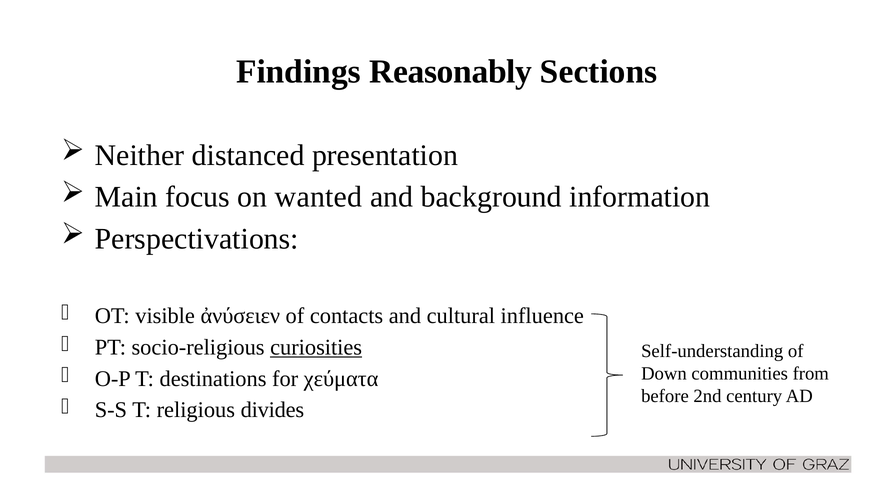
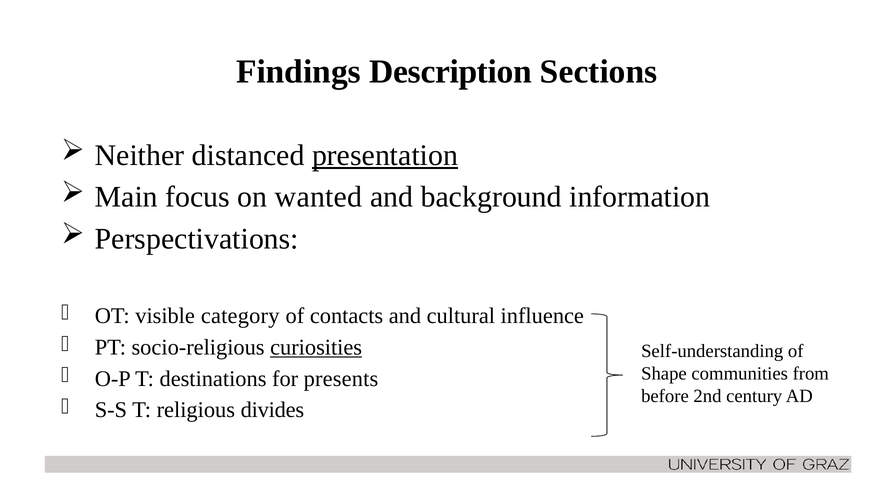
Reasonably: Reasonably -> Description (451, 72)
presentation underline: none -> present (385, 155)
ἀνύσειεν: ἀνύσειεν -> category (240, 316)
Down: Down -> Shape (664, 373)
χεύματα: χεύματα -> presents (341, 379)
